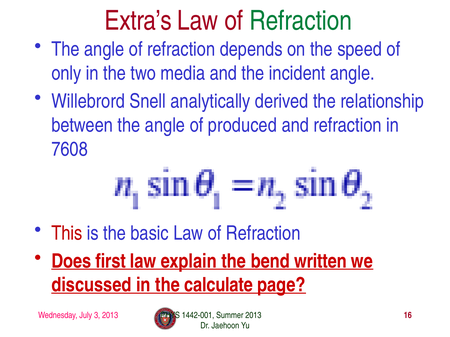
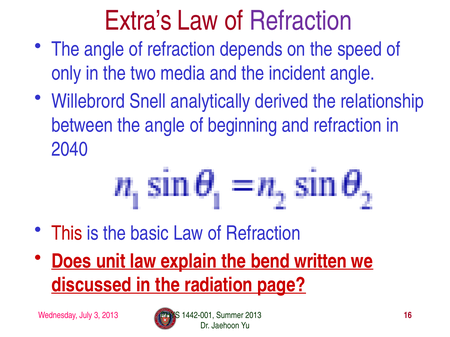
Refraction colour: green -> purple (301, 21)
produced: produced -> beginning (243, 125)
7608: 7608 -> 2040 (70, 149)
first: first -> unit (111, 261)
calculate: calculate -> radiation (219, 285)
